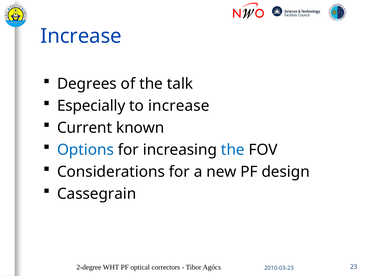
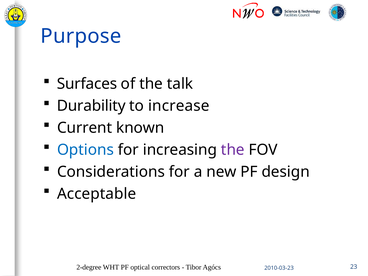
Increase: Increase -> Purpose (81, 36)
Degrees: Degrees -> Surfaces (87, 84)
Especially: Especially -> Durability (91, 106)
the colour: blue -> purple (233, 150)
Cassegrain: Cassegrain -> Acceptable (97, 194)
